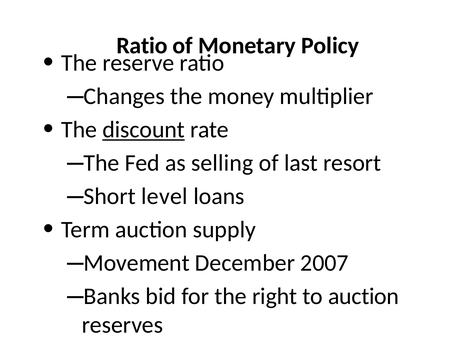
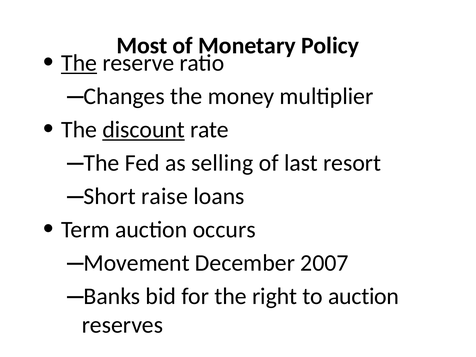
Ratio: Ratio -> Most (142, 46)
The underline: none -> present (79, 63)
level: level -> raise (164, 196)
supply: supply -> occurs (224, 230)
